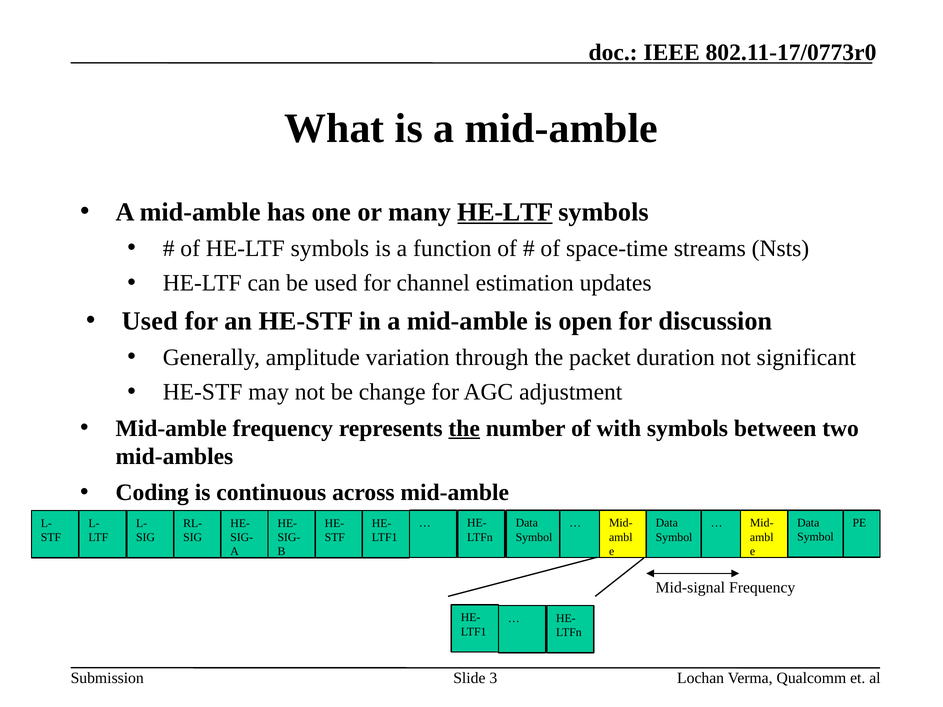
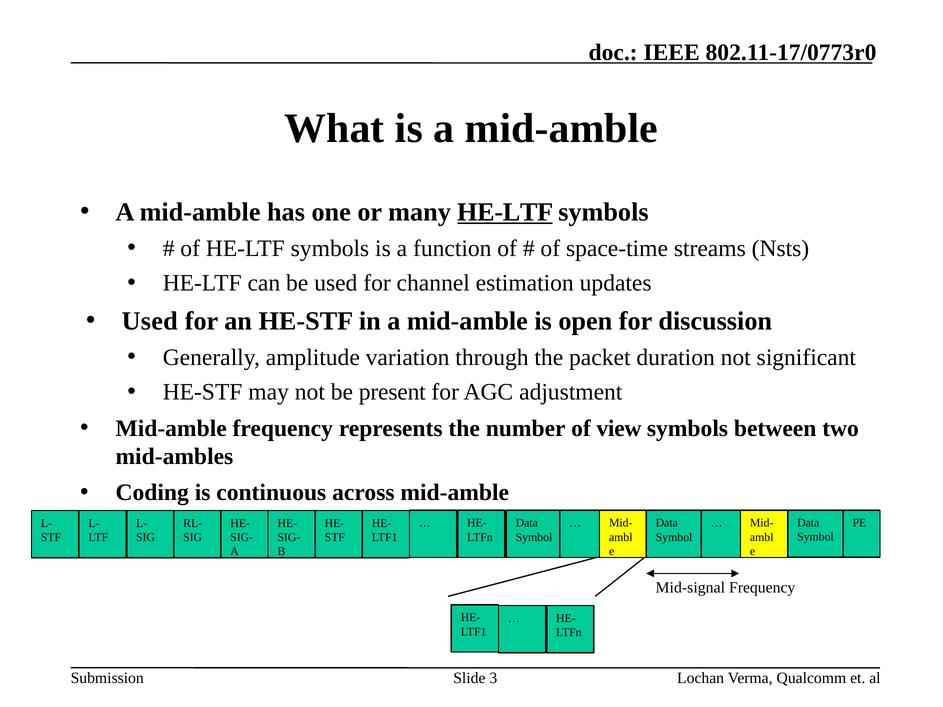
change: change -> present (392, 392)
the underline: present -> none (464, 428)
with: with -> view (619, 428)
